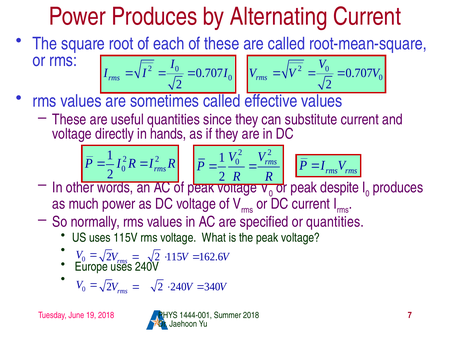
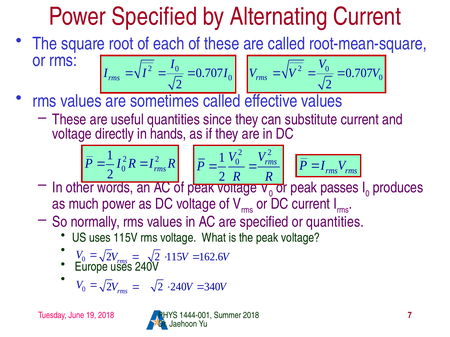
Power Produces: Produces -> Specified (154, 17)
despite: despite -> passes (340, 188)
